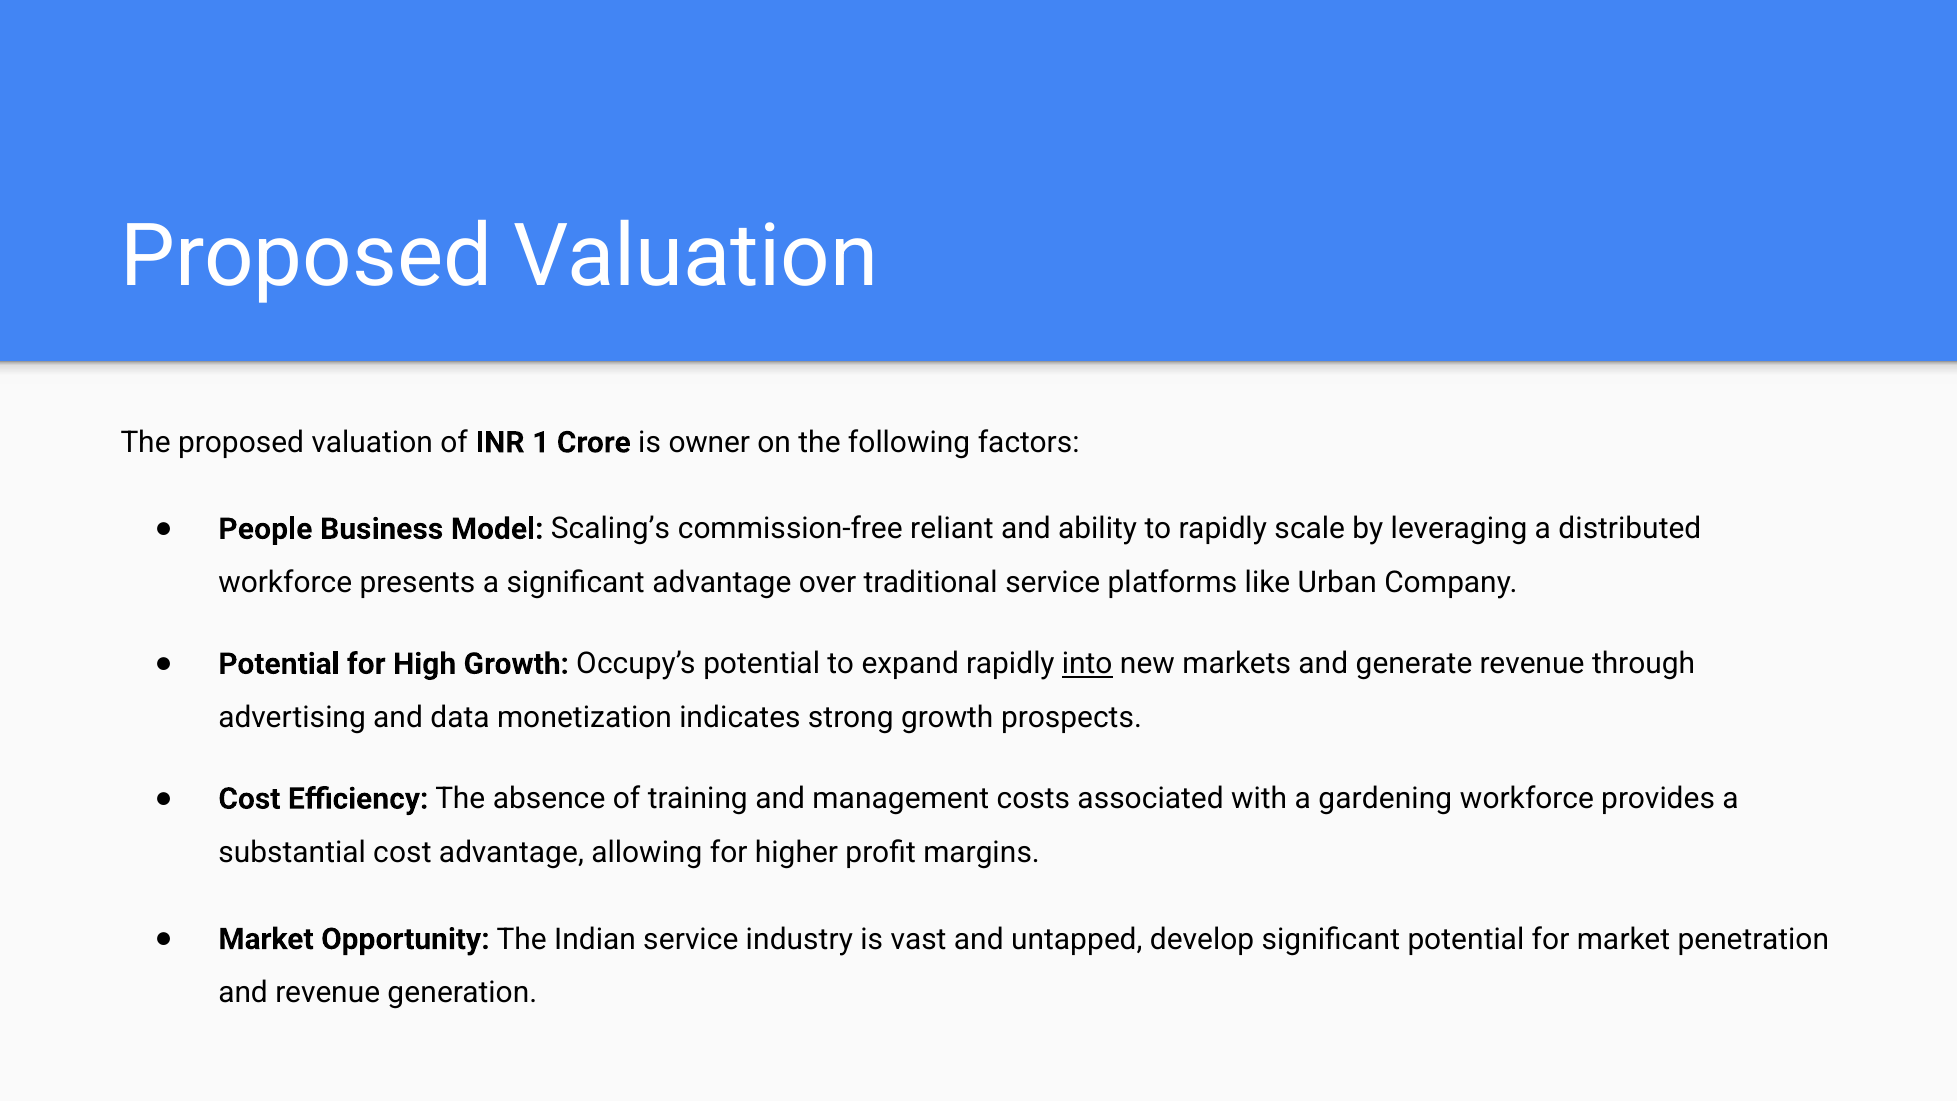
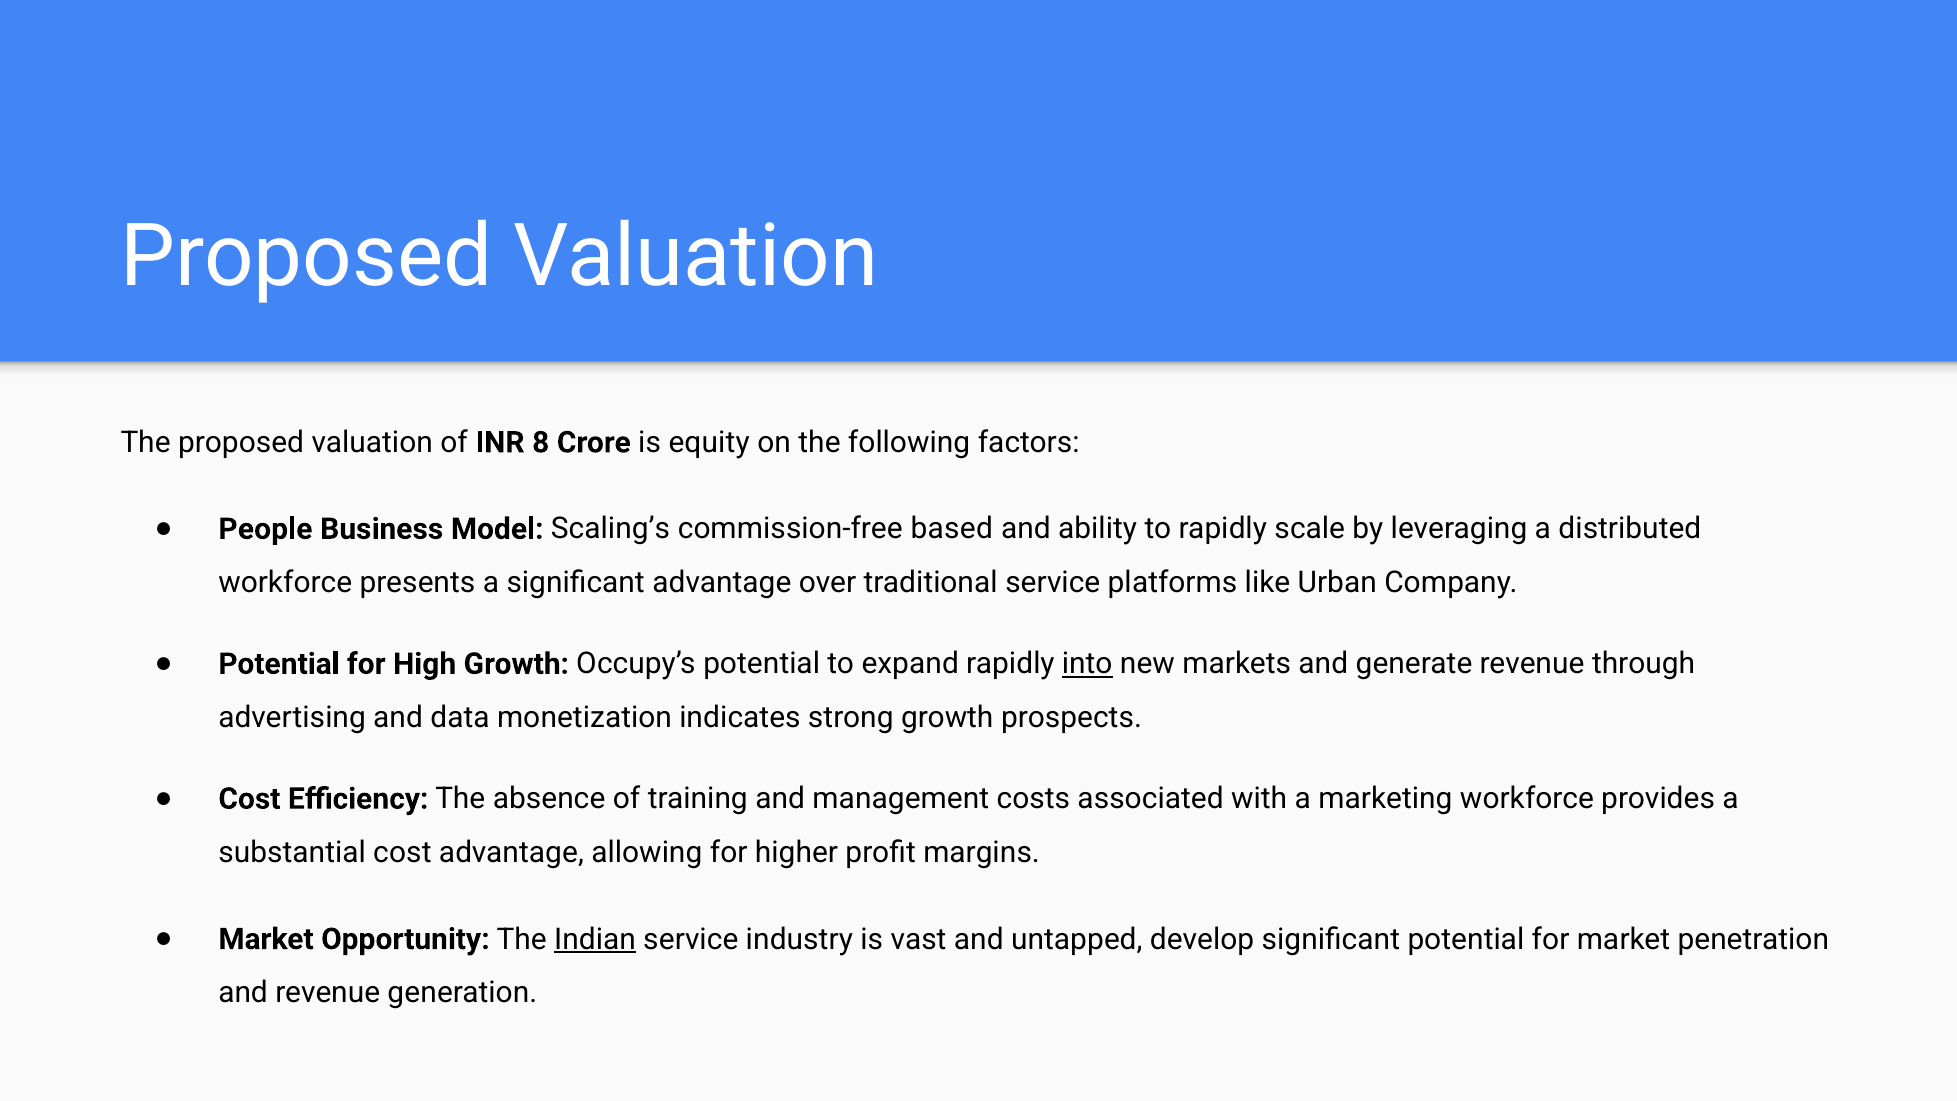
1: 1 -> 8 (541, 442)
owner: owner -> equity (709, 442)
reliant: reliant -> based (952, 529)
gardening: gardening -> marketing (1385, 799)
Indian underline: none -> present (595, 939)
